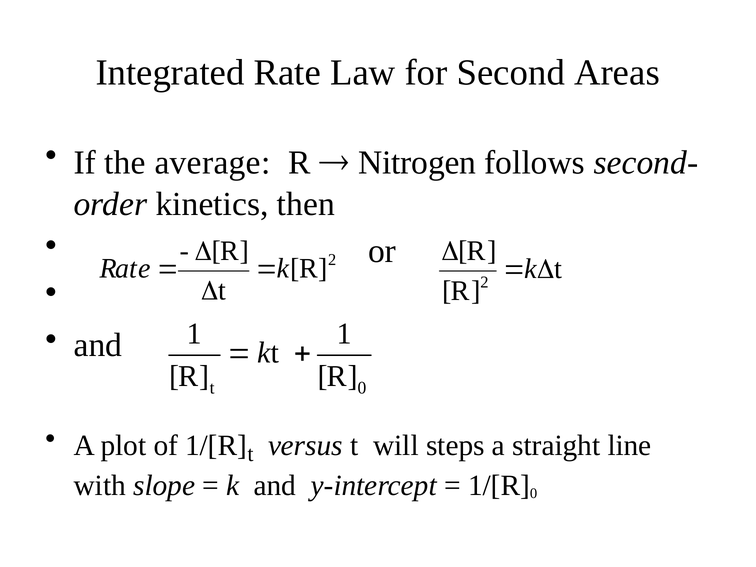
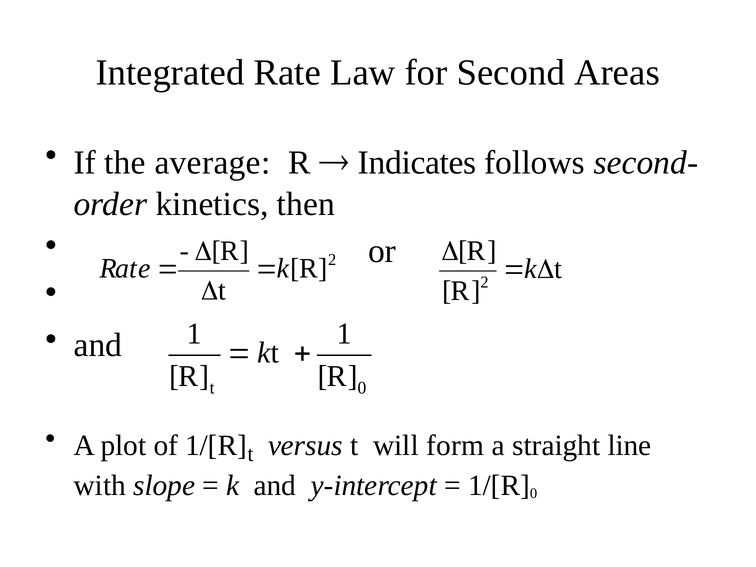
Nitrogen: Nitrogen -> Indicates (417, 163)
steps: steps -> form (455, 446)
